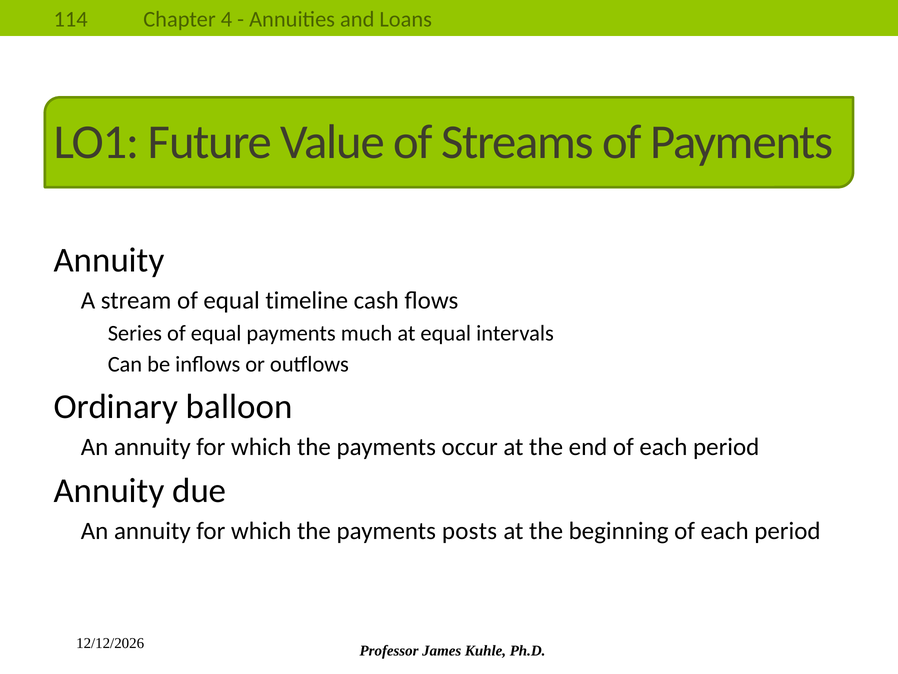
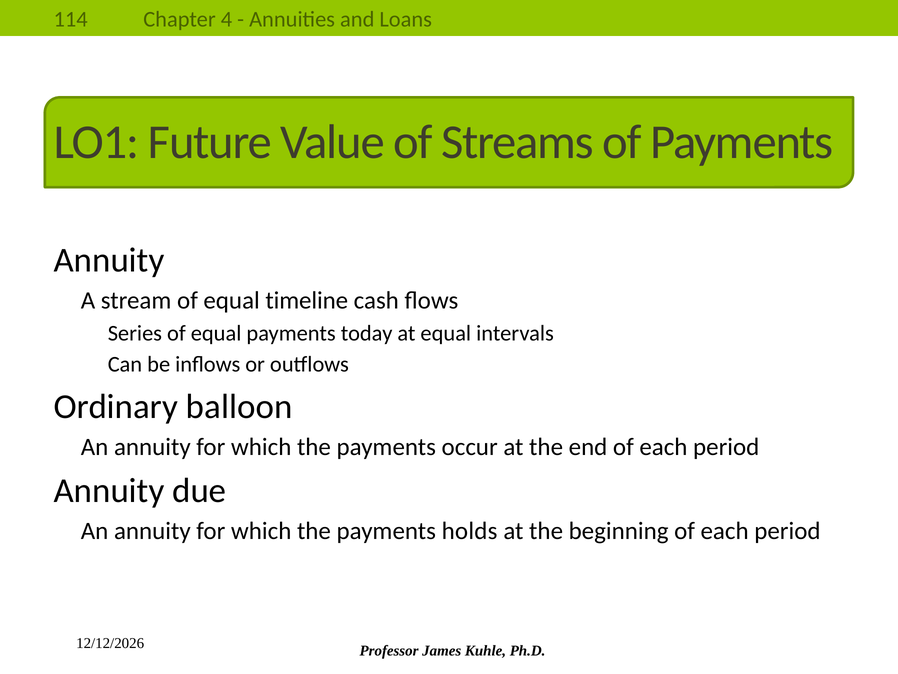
much: much -> today (367, 333)
posts: posts -> holds (470, 531)
